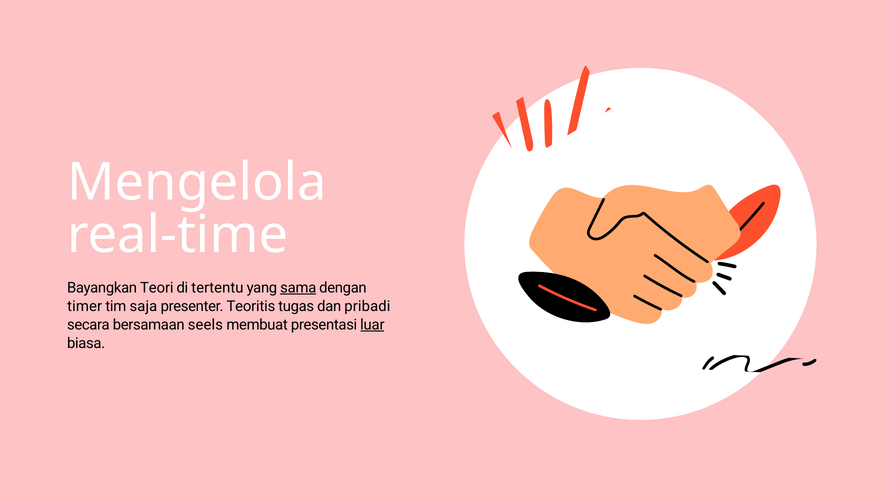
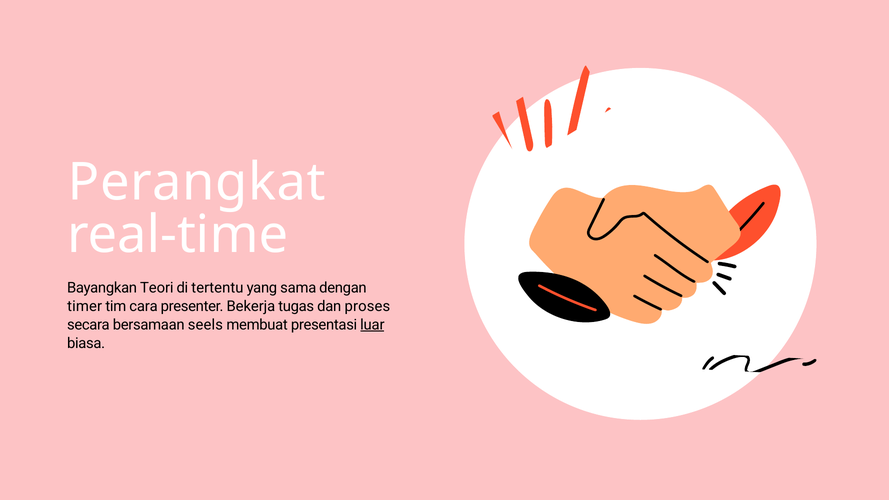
Mengelola: Mengelola -> Perangkat (197, 183)
sama underline: present -> none (298, 288)
saja: saja -> cara (144, 306)
Teoritis: Teoritis -> Bekerja (251, 306)
pribadi: pribadi -> proses (367, 306)
